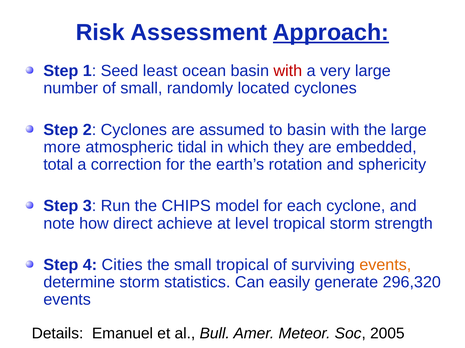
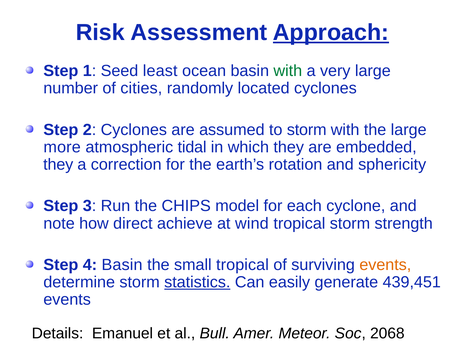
with colour: red -> green (288, 71)
of small: small -> cities (141, 88)
to basin: basin -> storm (307, 130)
total: total -> they (58, 165)
level: level -> wind (252, 224)
4 Cities: Cities -> Basin (122, 265)
statistics underline: none -> present (197, 283)
296,320: 296,320 -> 439,451 (412, 283)
2005: 2005 -> 2068 (387, 334)
